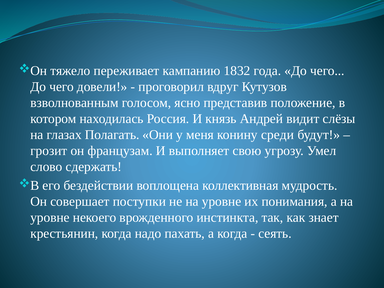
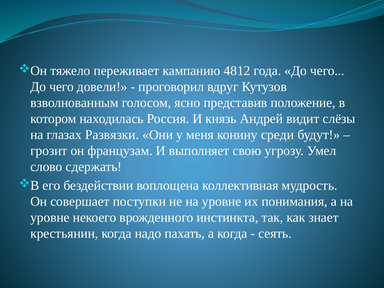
1832: 1832 -> 4812 (237, 71)
Полагать: Полагать -> Развязки (112, 135)
